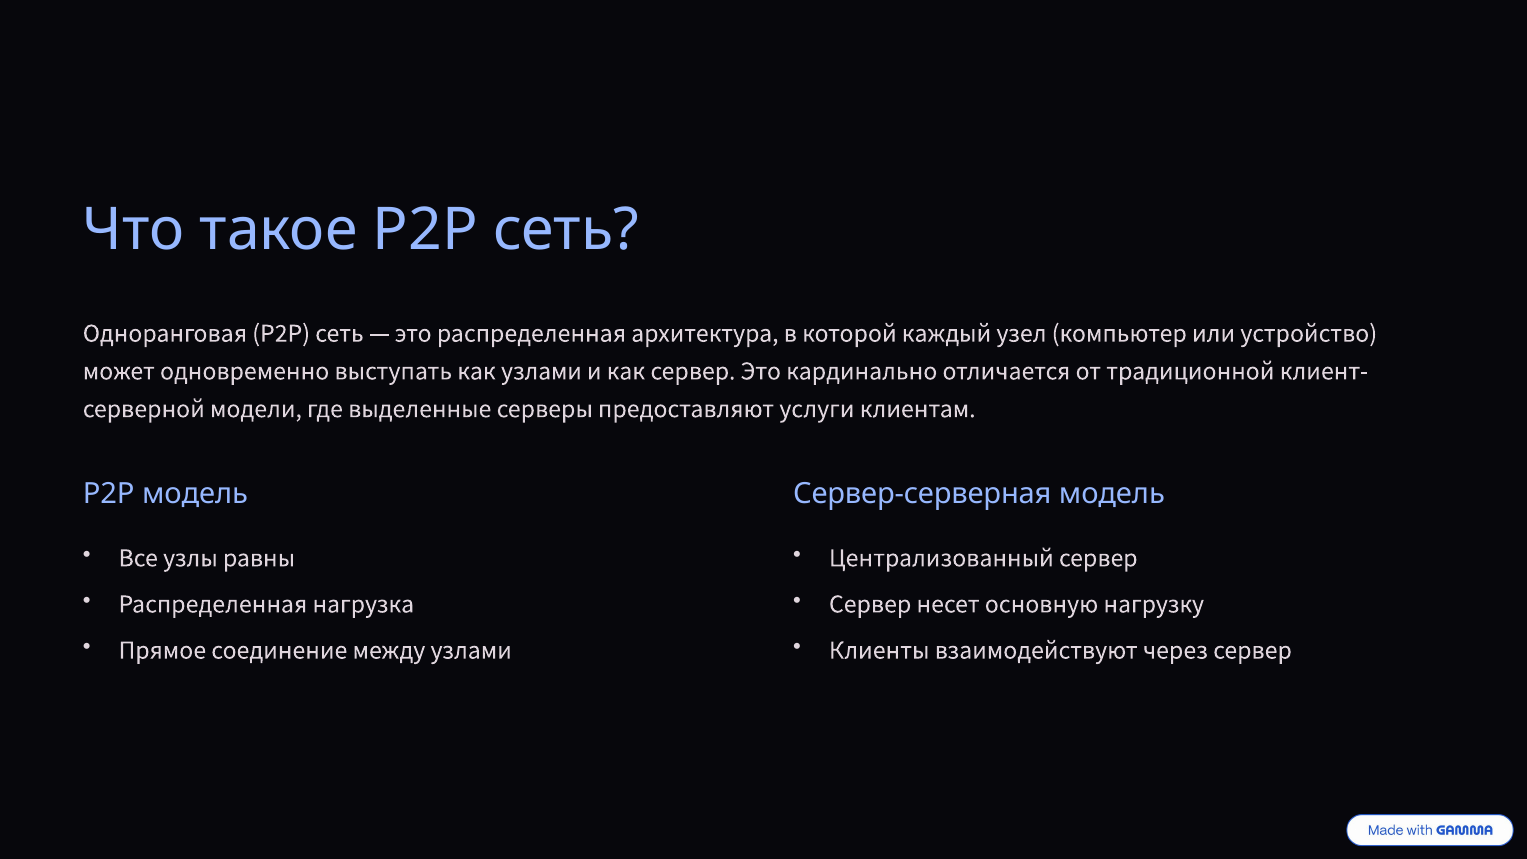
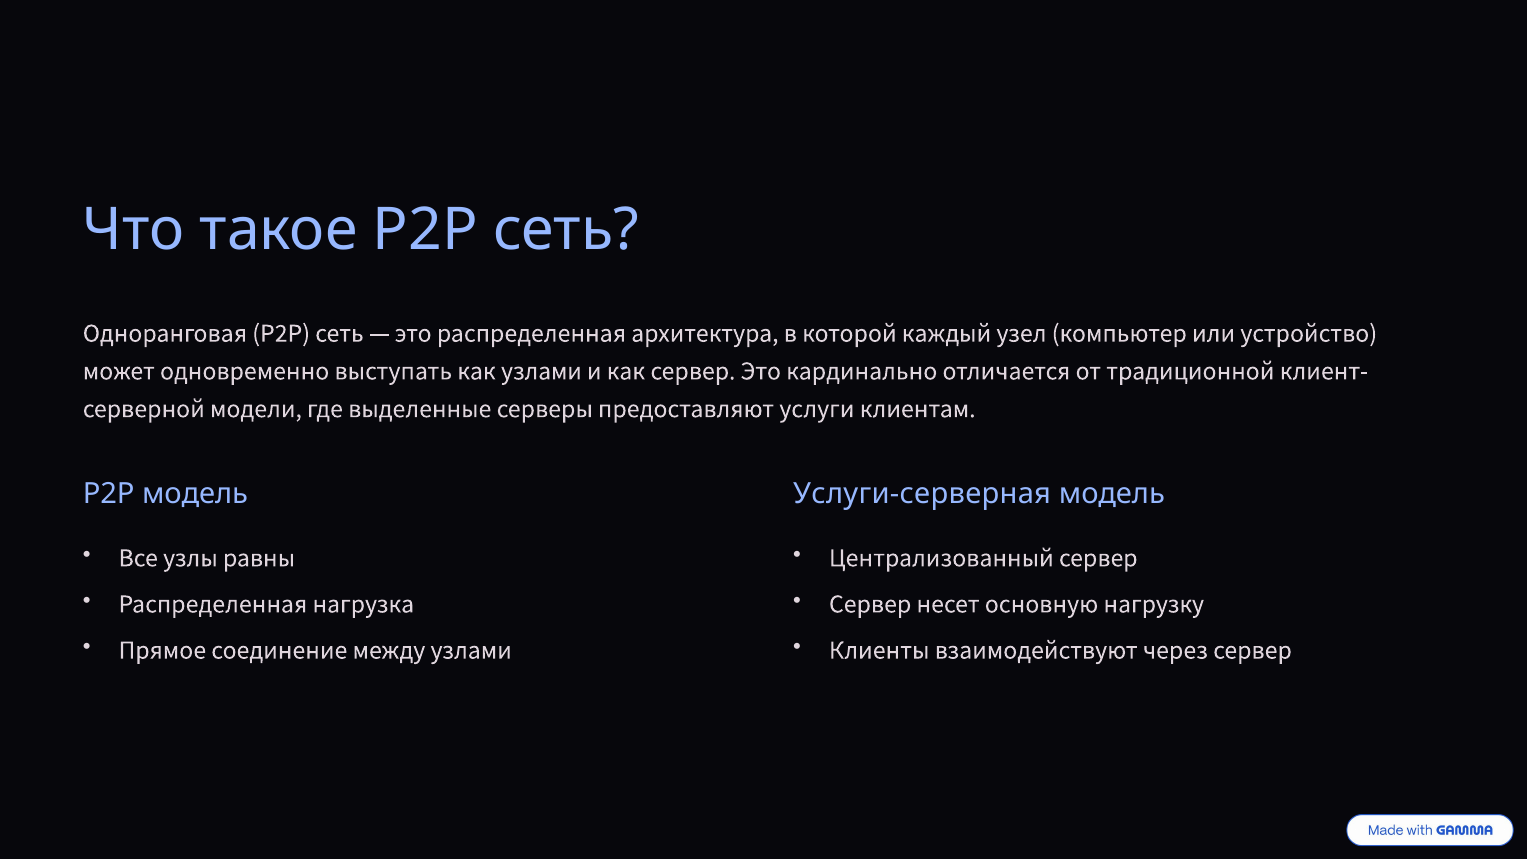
Сервер-серверная: Сервер-серверная -> Услуги-серверная (922, 493)
